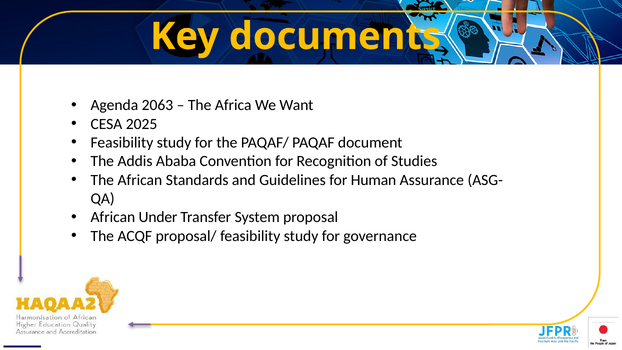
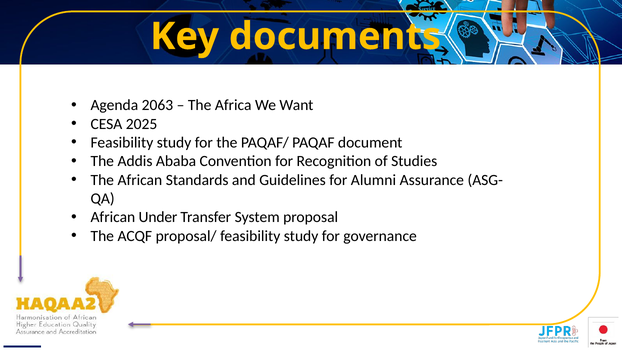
Human: Human -> Alumni (373, 180)
